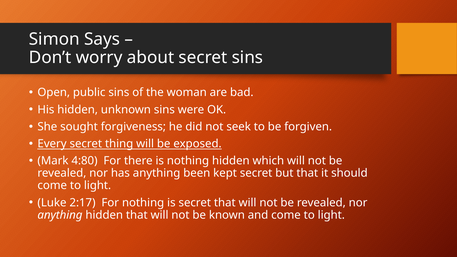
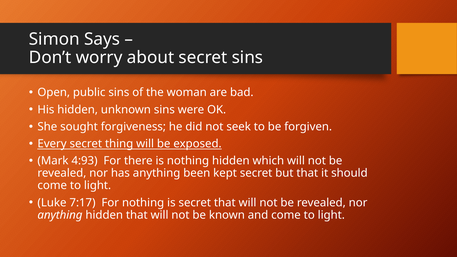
4:80: 4:80 -> 4:93 (85, 161)
2:17: 2:17 -> 7:17 (82, 203)
